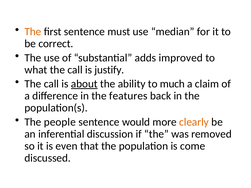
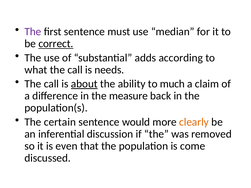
The colour: orange -> purple (33, 32)
correct underline: none -> present (56, 44)
improved: improved -> according (181, 58)
justify: justify -> needs (109, 70)
features: features -> measure (128, 96)
people: people -> certain (60, 122)
